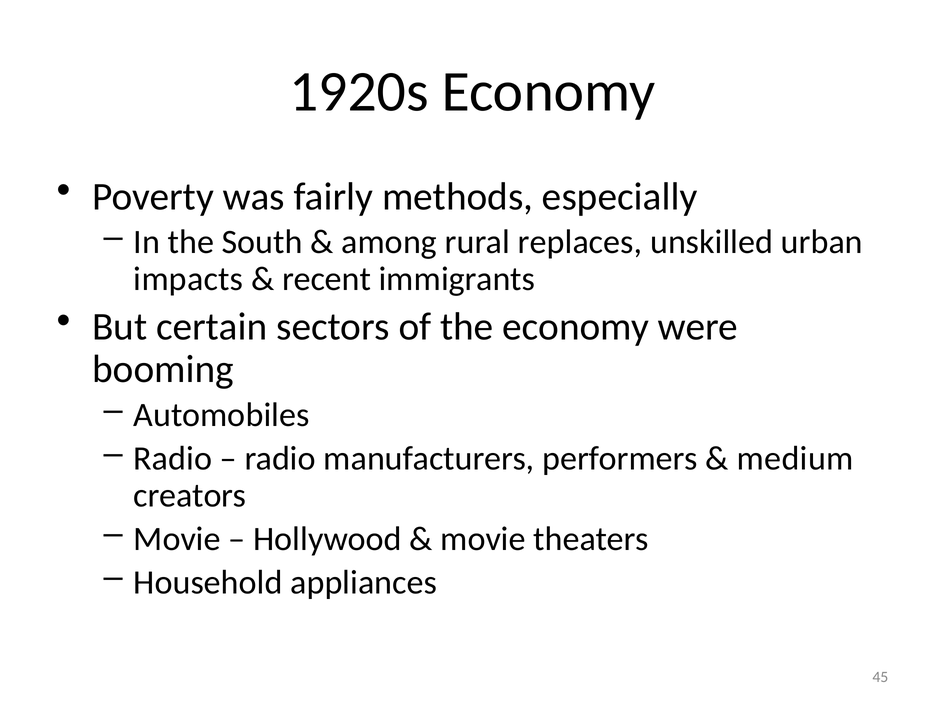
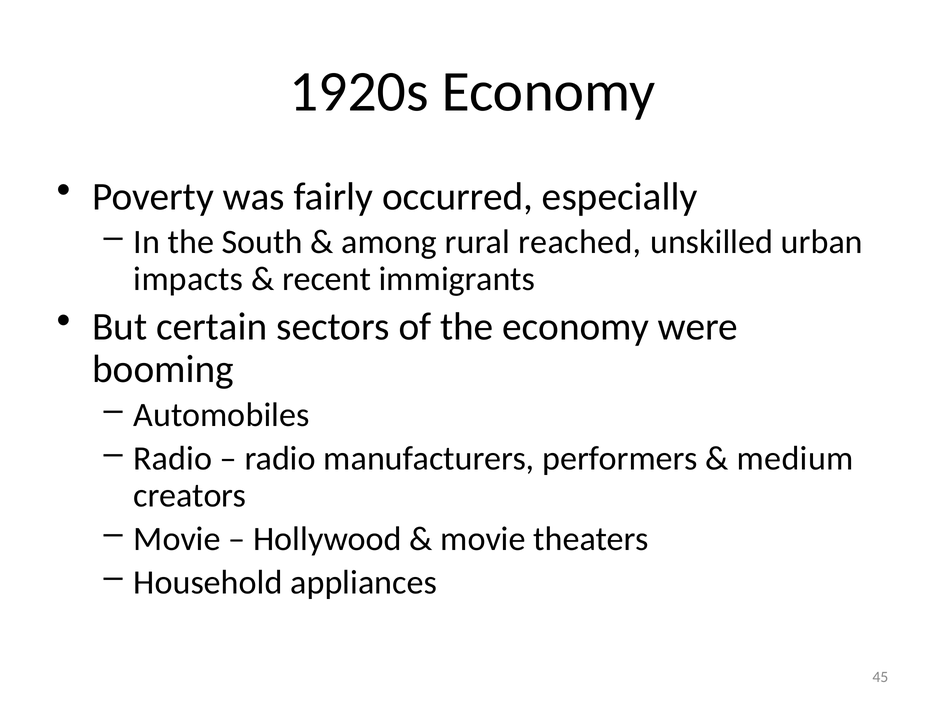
methods: methods -> occurred (458, 196)
replaces: replaces -> reached (580, 242)
